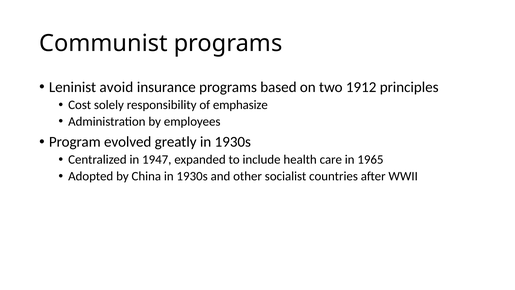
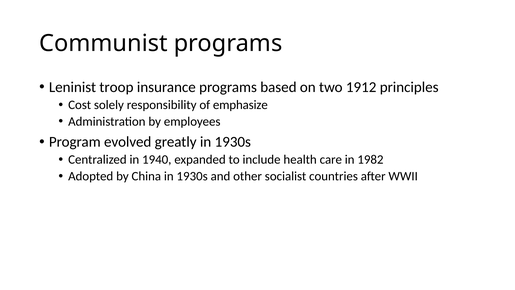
avoid: avoid -> troop (116, 87)
1947: 1947 -> 1940 (157, 160)
1965: 1965 -> 1982 (370, 160)
